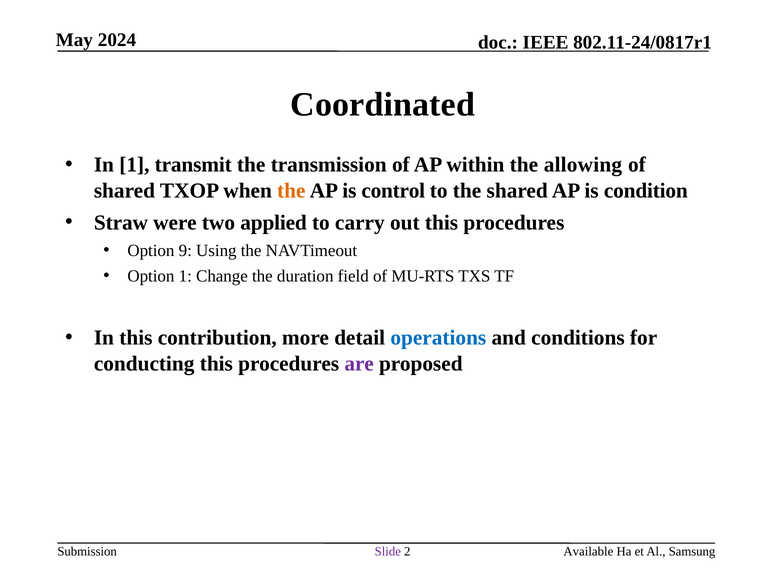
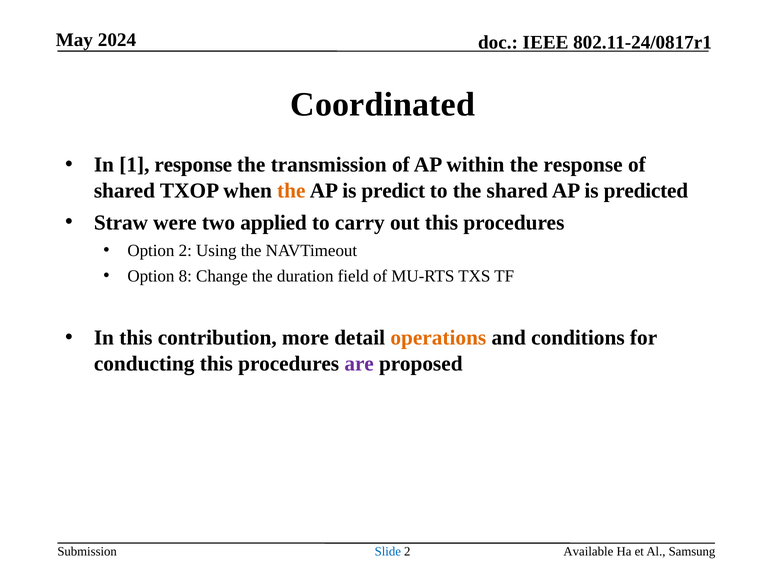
1 transmit: transmit -> response (193, 165)
the allowing: allowing -> response (583, 165)
control: control -> predict (393, 190)
condition: condition -> predicted (646, 190)
Option 9: 9 -> 2 (185, 250)
Option 1: 1 -> 8 (185, 276)
operations colour: blue -> orange (438, 338)
Slide colour: purple -> blue (388, 551)
